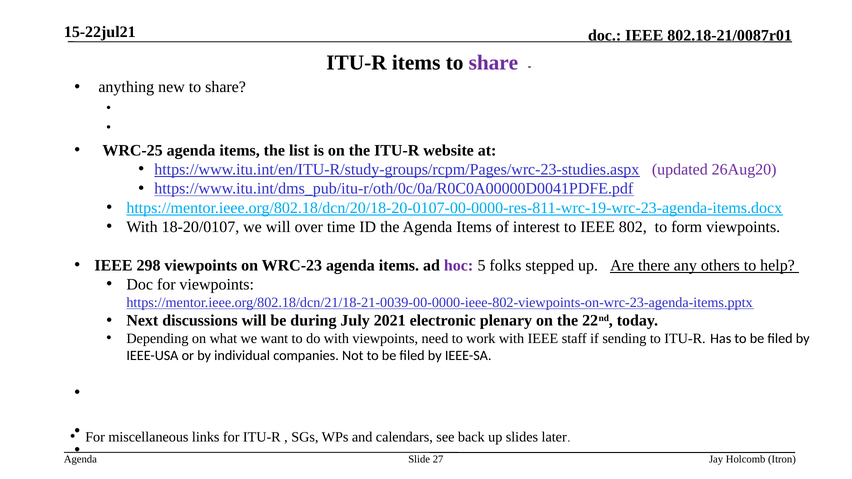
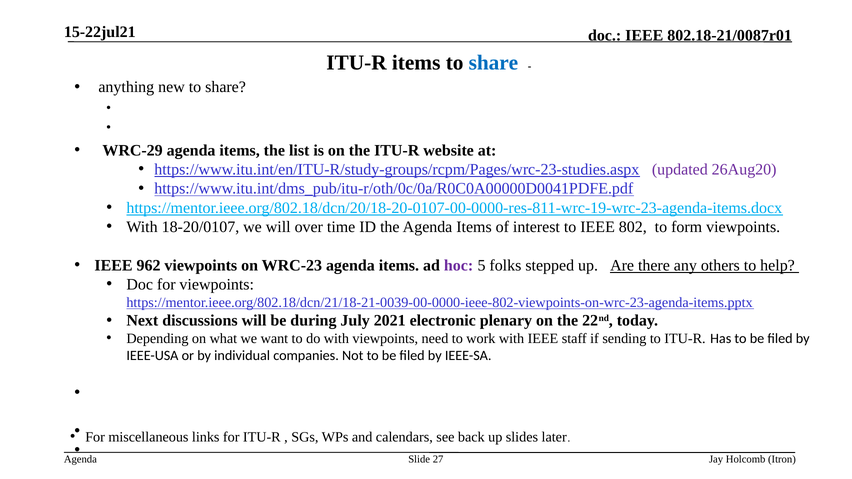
share colour: purple -> blue (493, 63)
WRC-25: WRC-25 -> WRC-29 (133, 150)
298: 298 -> 962 (149, 265)
